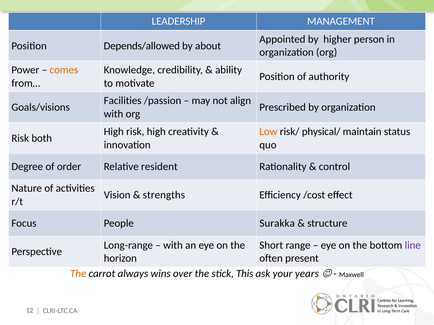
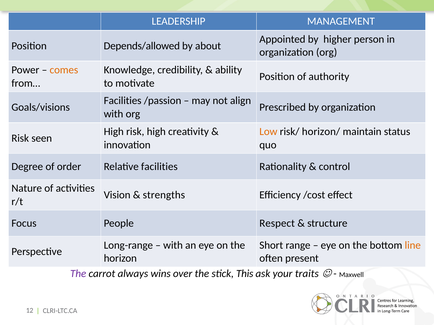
physical/: physical/ -> horizon/ (321, 132)
both: both -> seen (42, 138)
Relative resident: resident -> facilities (159, 167)
Surakka: Surakka -> Respect (277, 224)
line colour: purple -> orange (413, 246)
The colour: orange -> purple (78, 274)
years: years -> traits (307, 274)
